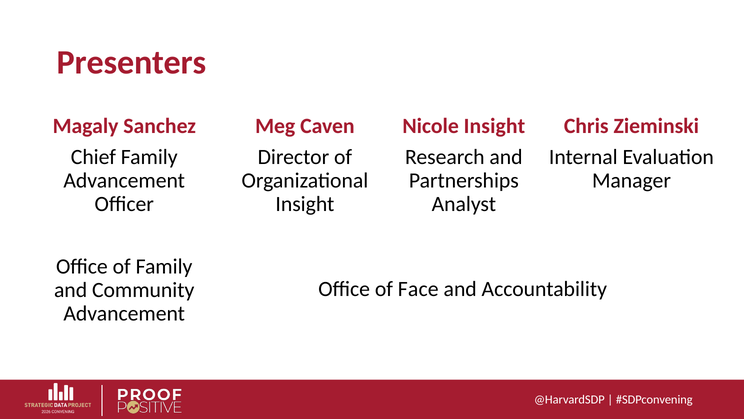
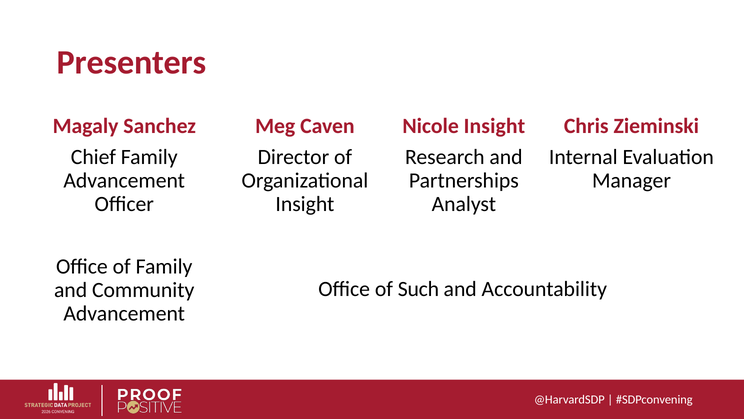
Face: Face -> Such (418, 289)
